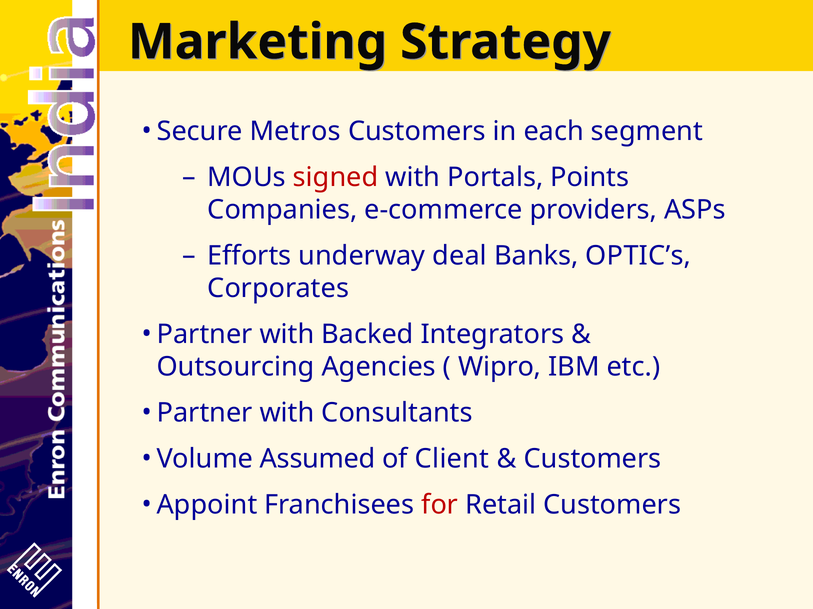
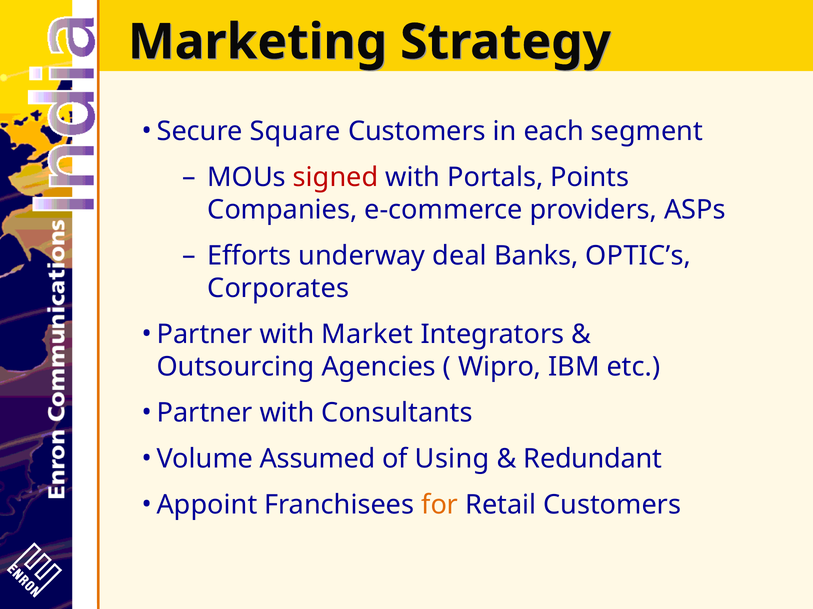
Metros: Metros -> Square (295, 131)
Backed: Backed -> Market (367, 335)
Client: Client -> Using (452, 459)
Customers: Customers -> Redundant (593, 459)
for colour: red -> orange (440, 505)
